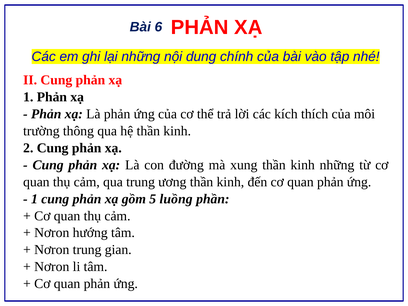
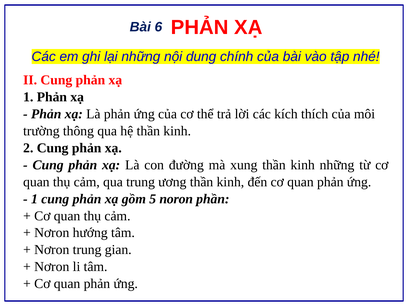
luồng: luồng -> noron (176, 199)
